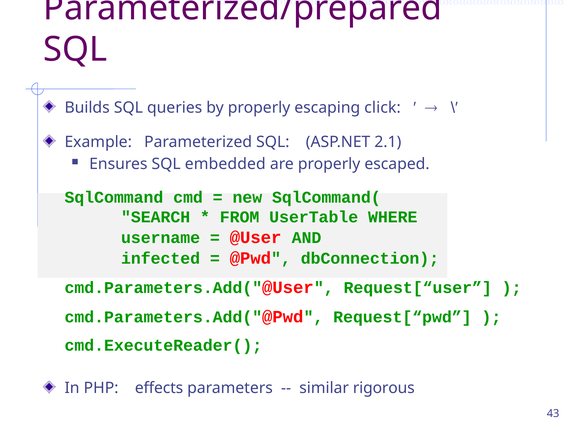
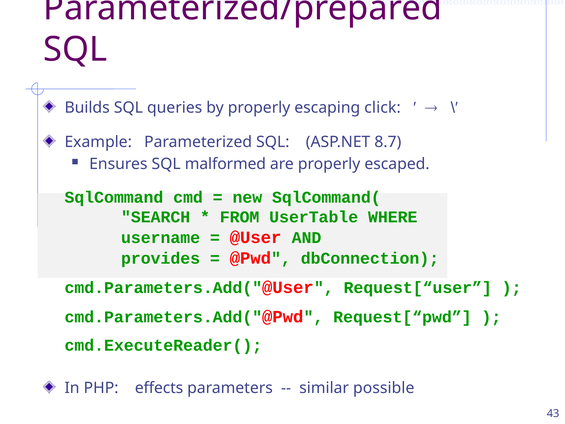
2.1: 2.1 -> 8.7 (388, 142)
embedded: embedded -> malformed (225, 164)
infected: infected -> provides (161, 258)
rigorous: rigorous -> possible (384, 388)
